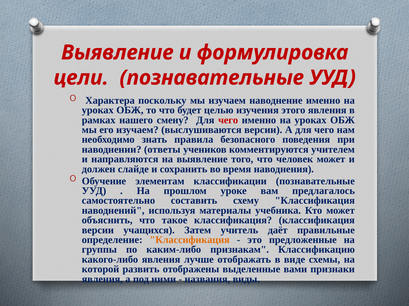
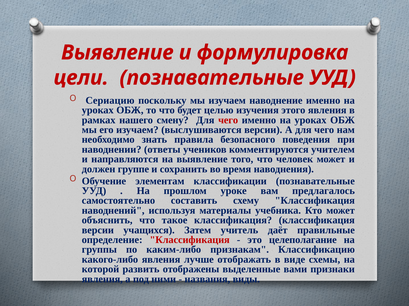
Характера: Характера -> Сериацию (110, 101)
слайде: слайде -> группе (133, 169)
Классификация colour: orange -> red (190, 240)
предложенные: предложенные -> целеполагание (303, 240)
